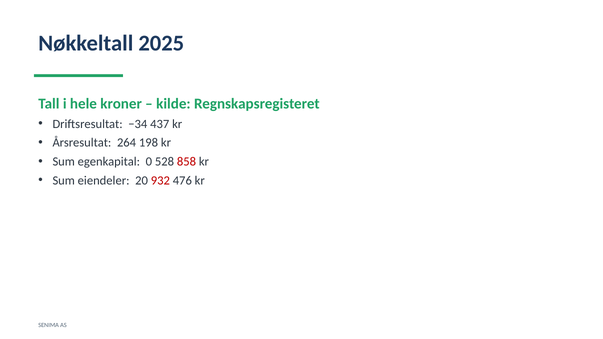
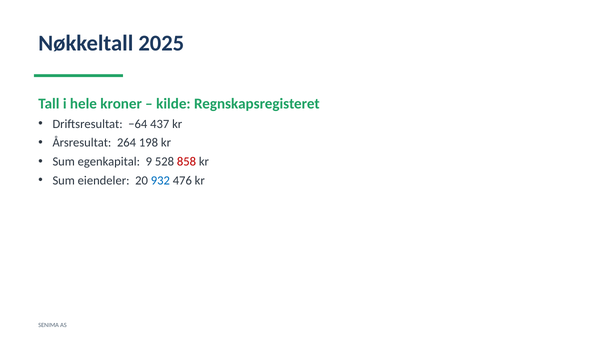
−34: −34 -> −64 (138, 124)
0: 0 -> 9 (149, 162)
932 colour: red -> blue (160, 181)
